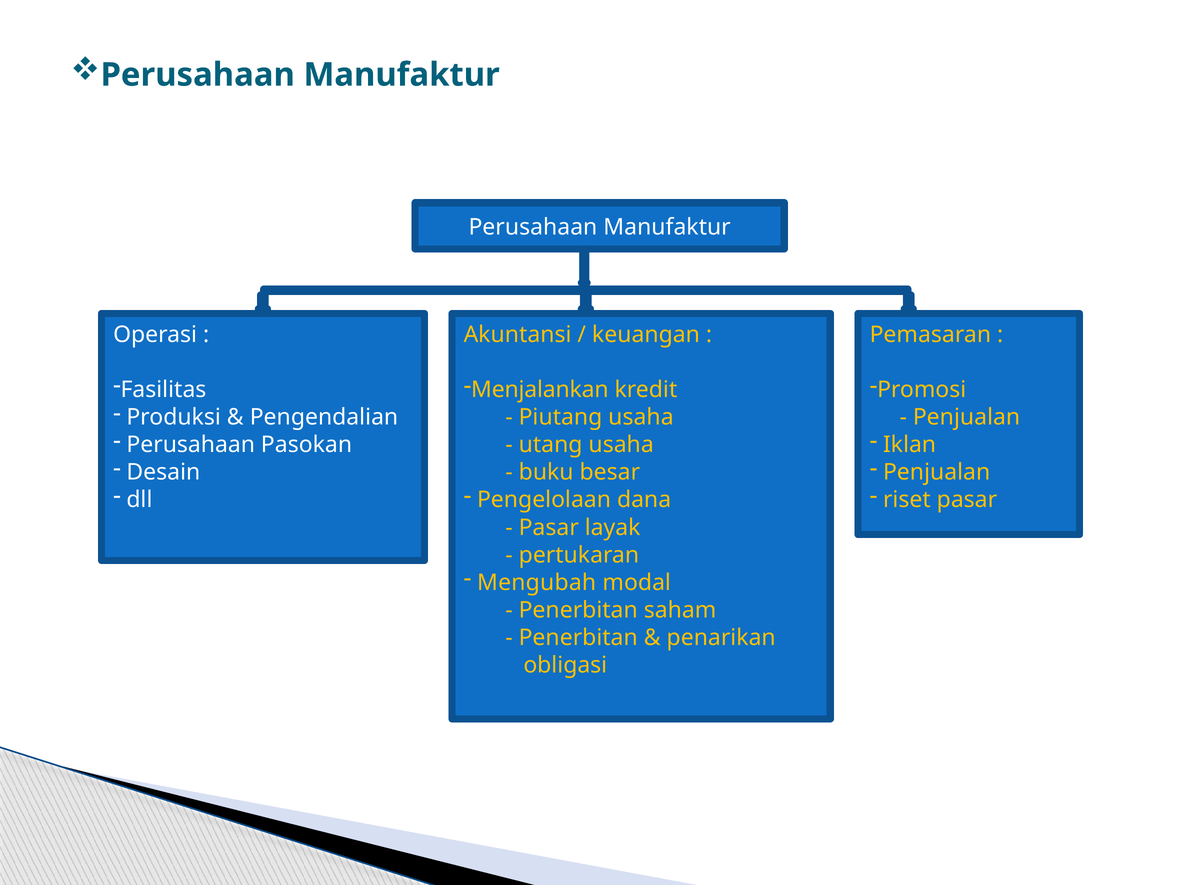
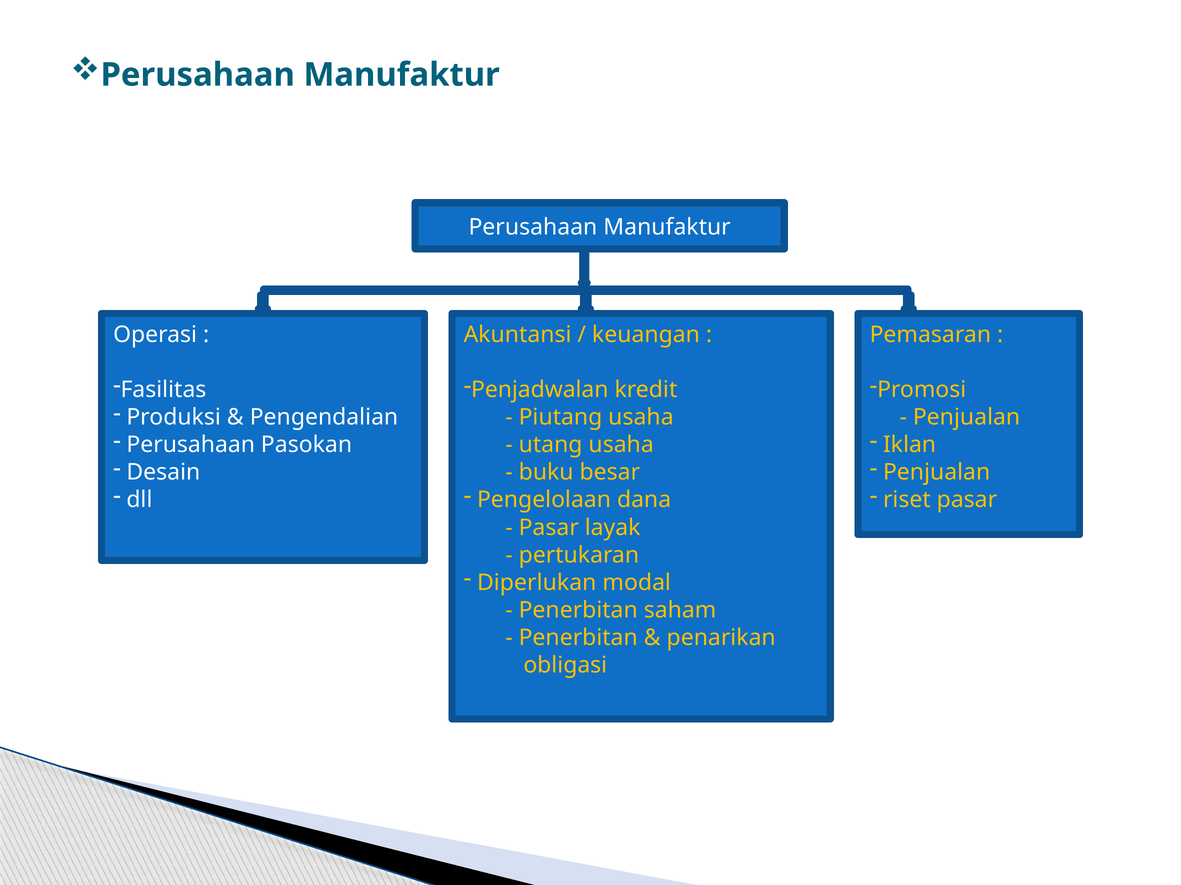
Menjalankan: Menjalankan -> Penjadwalan (540, 390)
Mengubah: Mengubah -> Diperlukan (537, 583)
